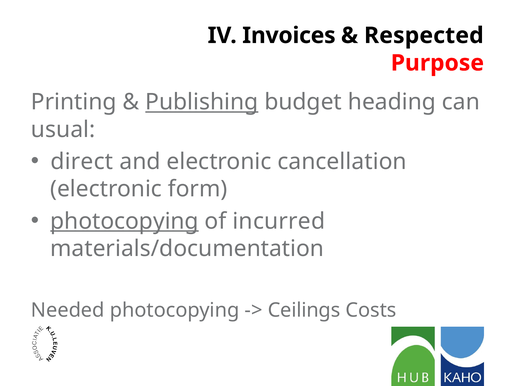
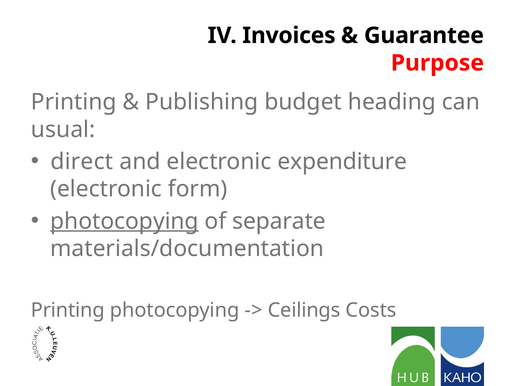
Respected: Respected -> Guarantee (424, 36)
Publishing underline: present -> none (202, 102)
cancellation: cancellation -> expenditure (342, 162)
incurred: incurred -> separate (279, 221)
Needed: Needed -> Printing (68, 310)
